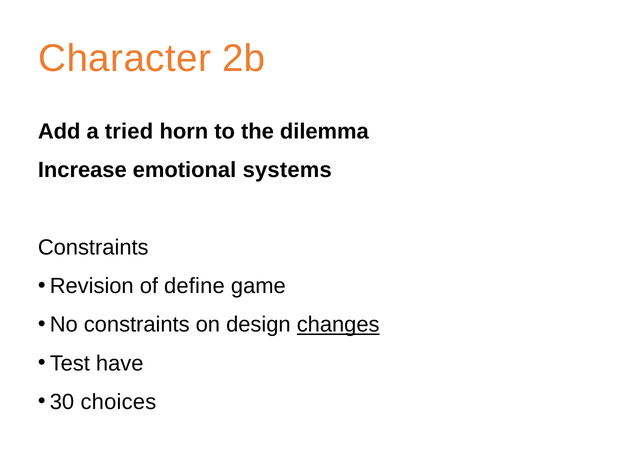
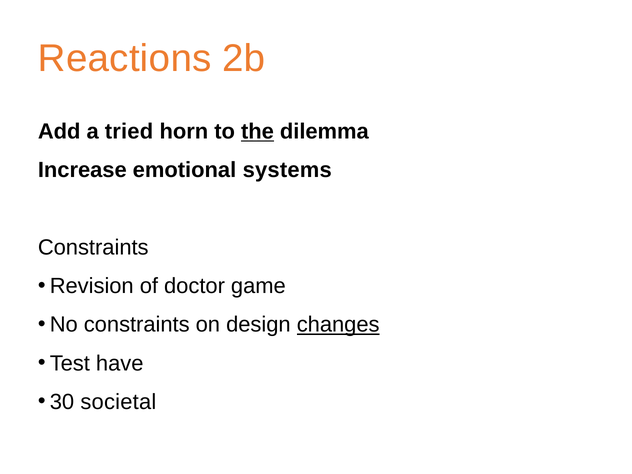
Character: Character -> Reactions (125, 59)
the underline: none -> present (257, 132)
define: define -> doctor (195, 286)
choices: choices -> societal (118, 402)
